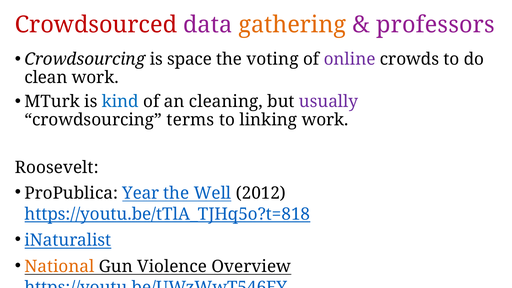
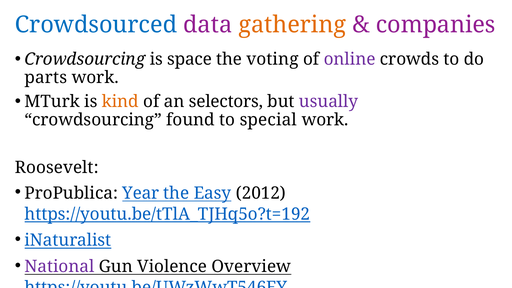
Crowdsourced colour: red -> blue (96, 25)
professors: professors -> companies (436, 25)
clean: clean -> parts (46, 78)
kind colour: blue -> orange (120, 101)
cleaning: cleaning -> selectors (226, 101)
terms: terms -> found (190, 120)
linking: linking -> special (268, 120)
Well: Well -> Easy (212, 193)
https://youtu.be/tTlA_TJHq5o?t=818: https://youtu.be/tTlA_TJHq5o?t=818 -> https://youtu.be/tTlA_TJHq5o?t=192 (167, 214)
National colour: orange -> purple (59, 267)
